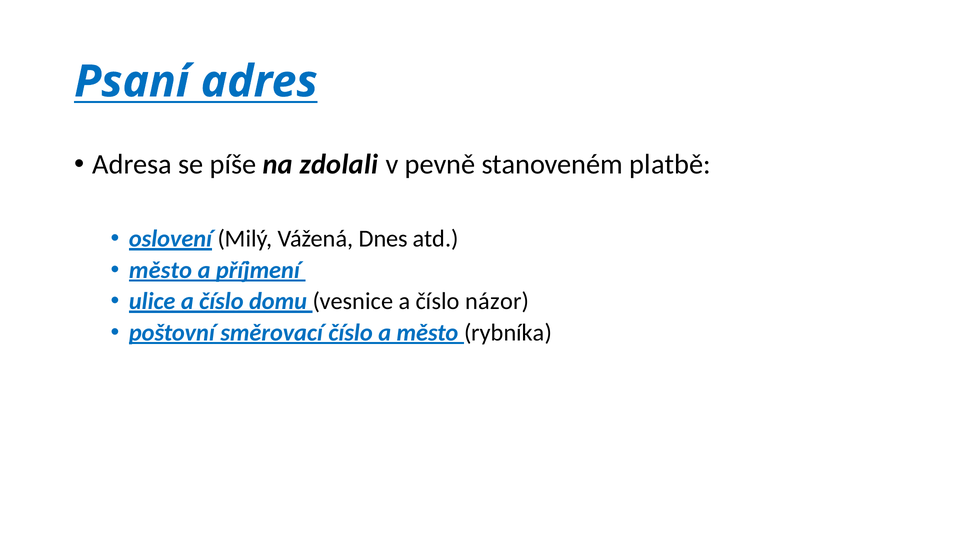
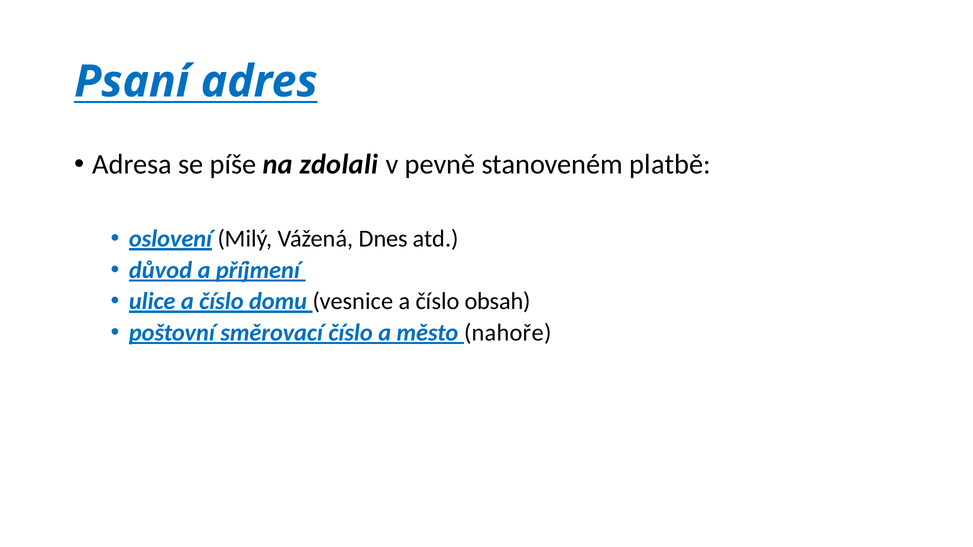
město: město -> důvod (161, 270)
názor: názor -> obsah (498, 301)
rybníka: rybníka -> nahoře (508, 333)
